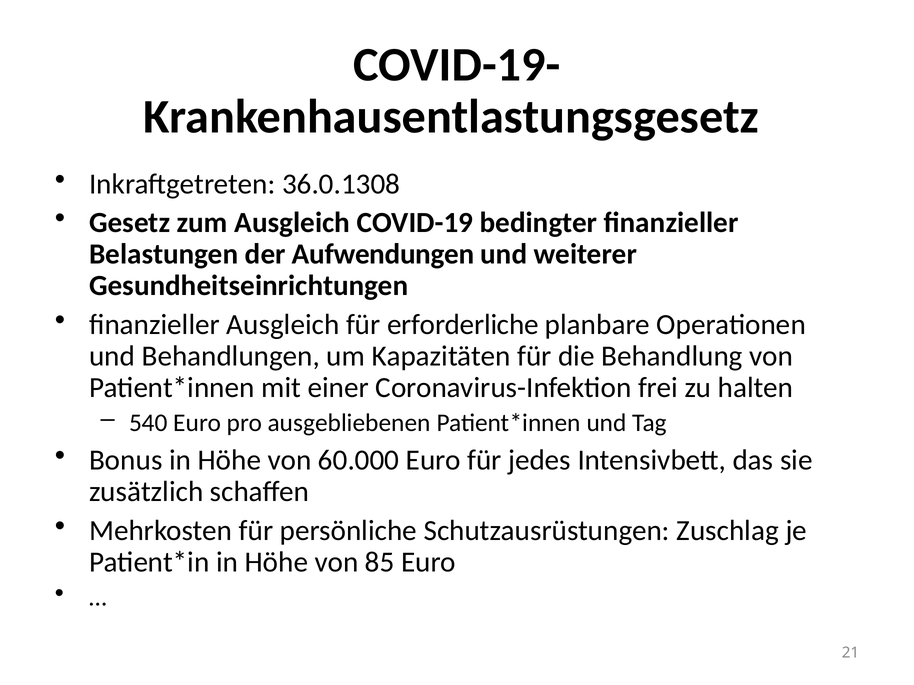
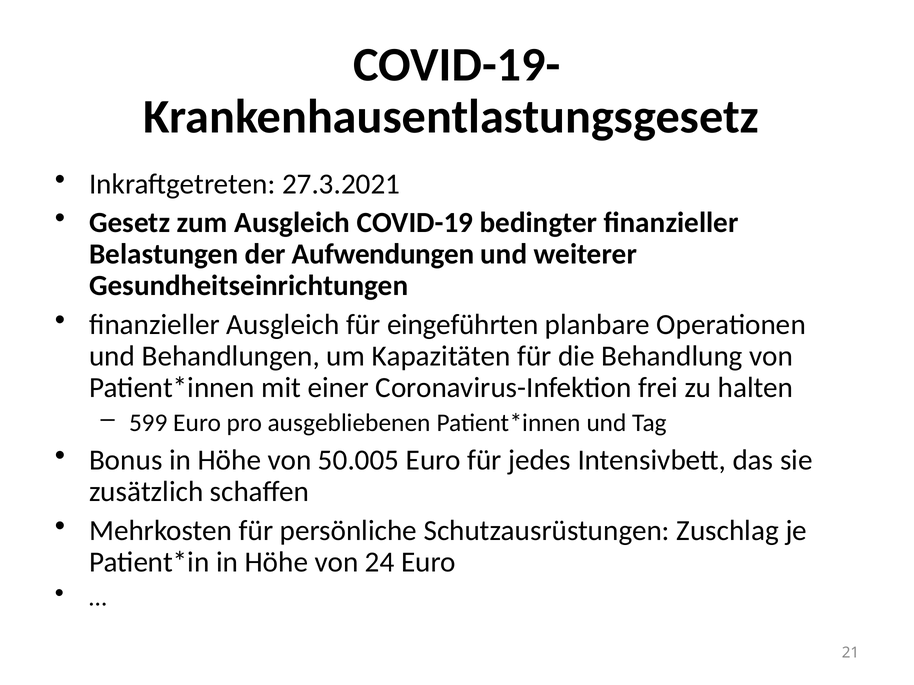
36.0.1308: 36.0.1308 -> 27.3.2021 (341, 184)
erforderliche: erforderliche -> eingeführten (463, 325)
540: 540 -> 599 (148, 423)
60.000: 60.000 -> 50.005 (359, 460)
85: 85 -> 24 (380, 562)
